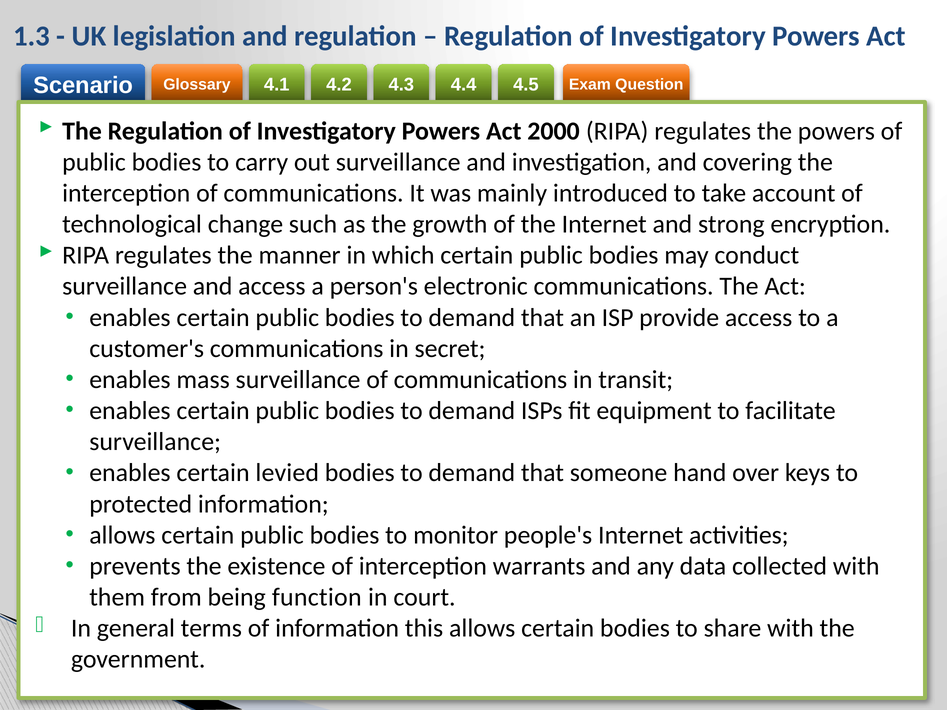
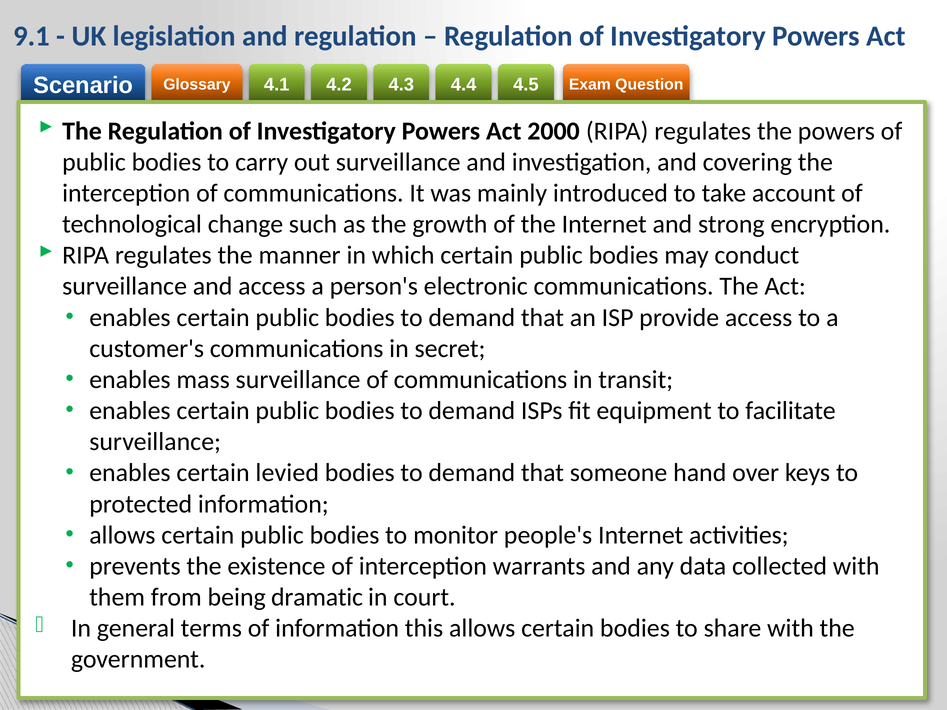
1.3: 1.3 -> 9.1 (31, 36)
function: function -> dramatic (317, 597)
